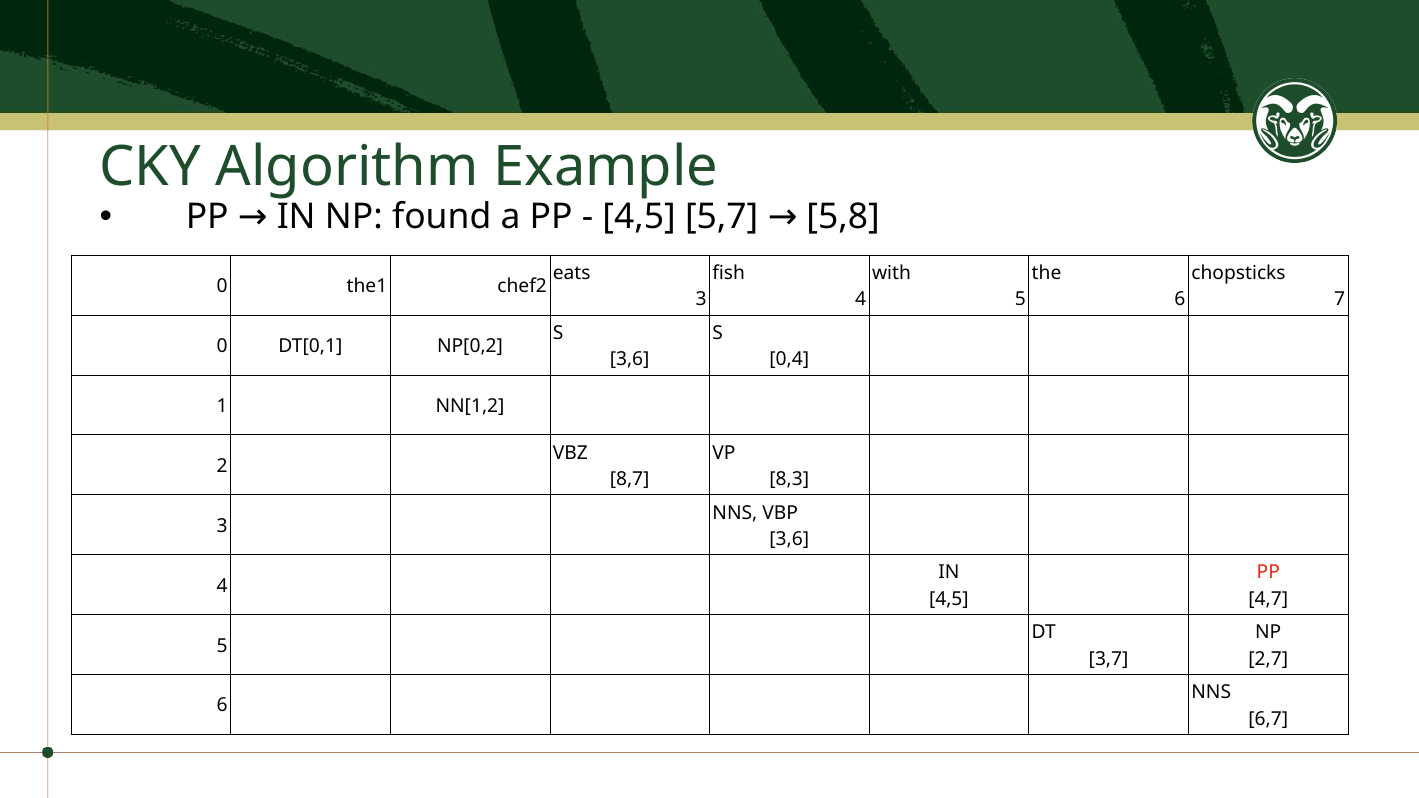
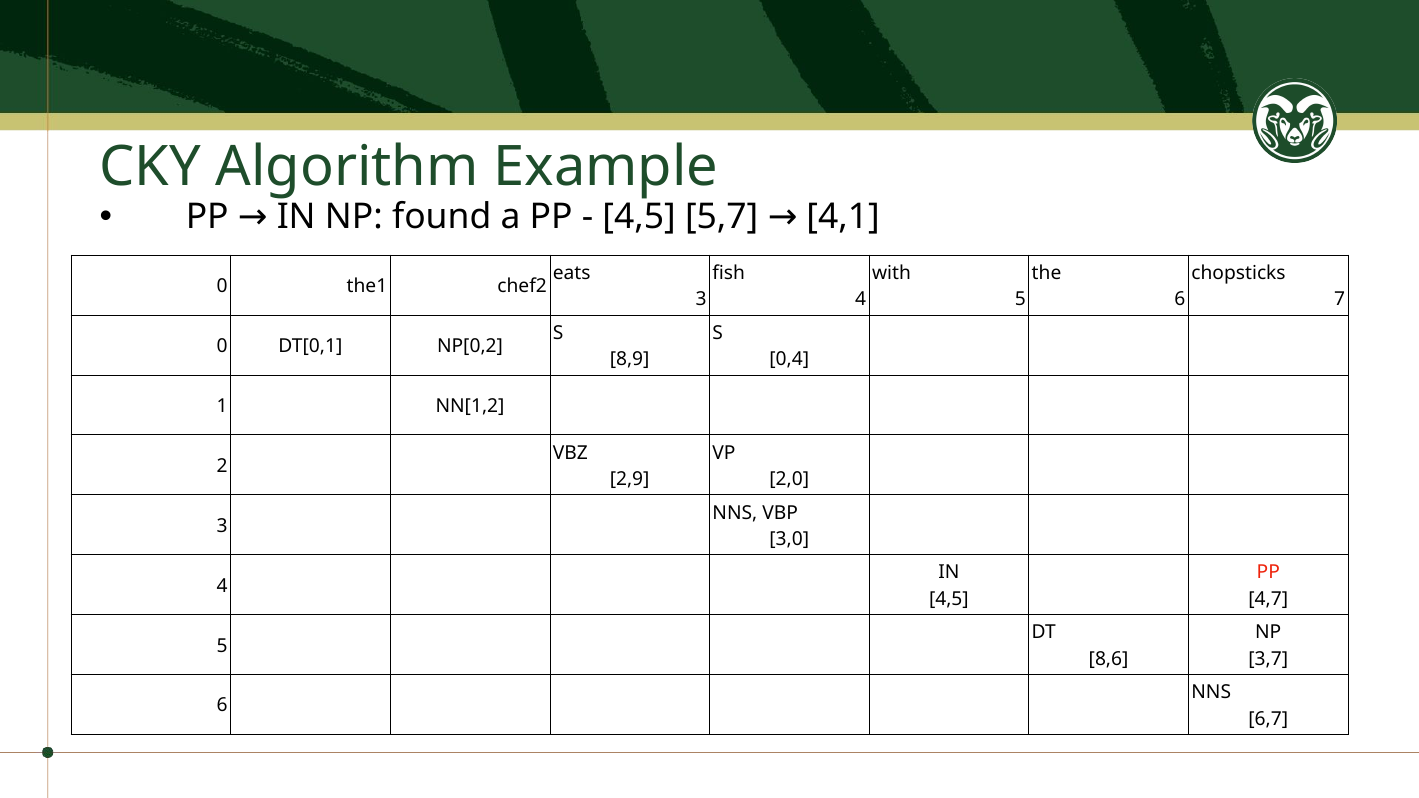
5,8: 5,8 -> 4,1 (843, 217)
3,6: 3,6 -> 8,9 (630, 359)
8,7: 8,7 -> 2,9 (630, 479)
8,3: 8,3 -> 2,0 (789, 479)
3,6: 3,6 -> 3,0 (789, 539)
3,7: 3,7 -> 8,6 (1109, 659)
2,7: 2,7 -> 3,7 (1268, 659)
